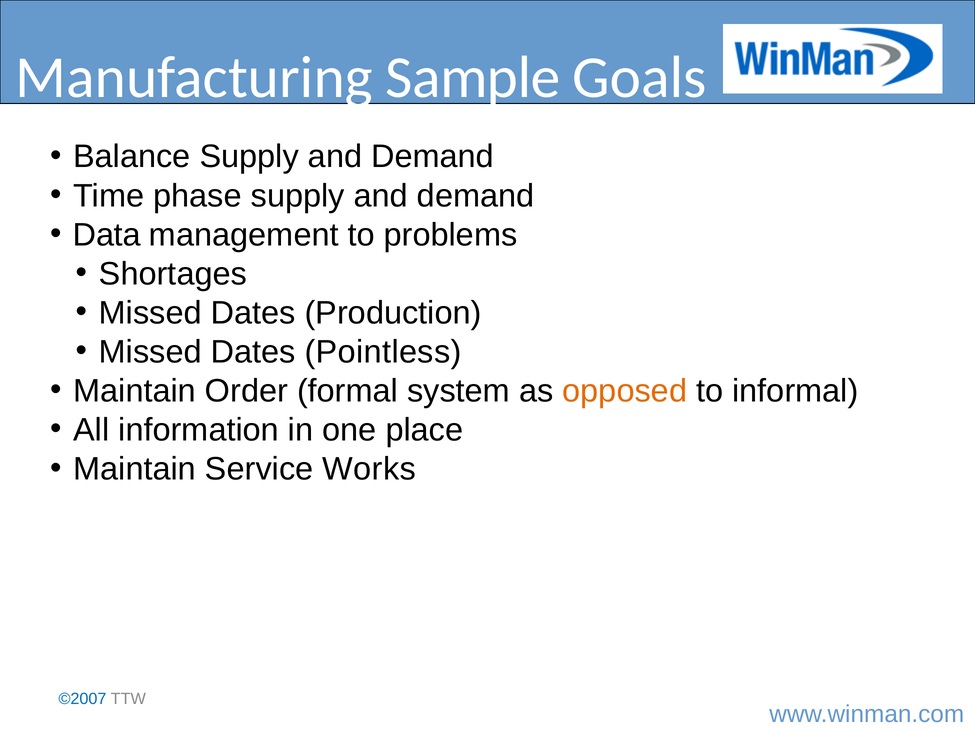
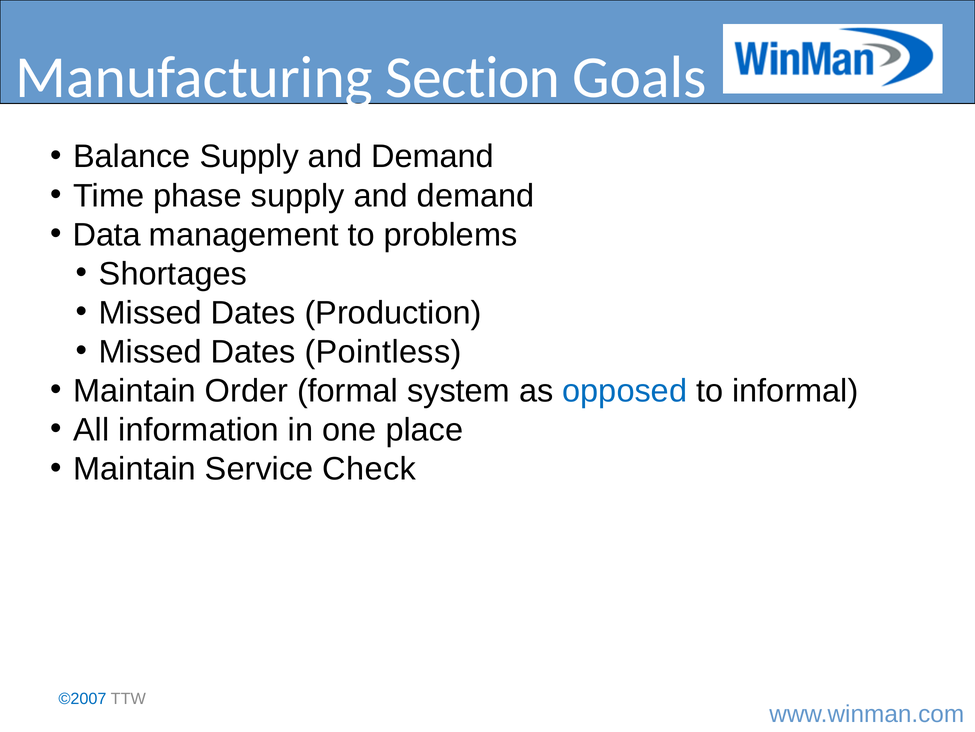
Sample: Sample -> Section (473, 77)
opposed colour: orange -> blue (625, 391)
Works: Works -> Check (369, 469)
